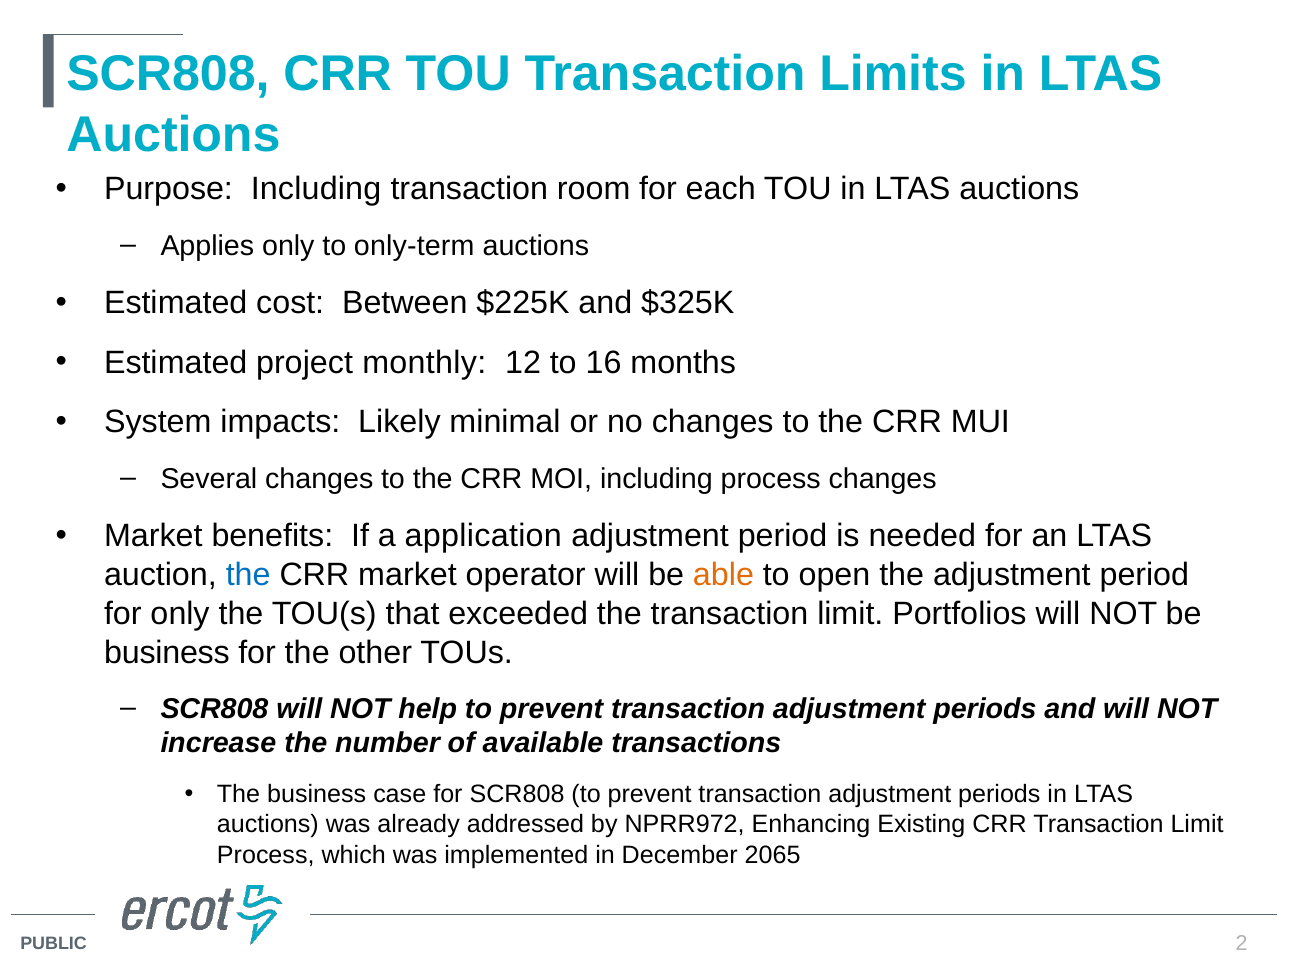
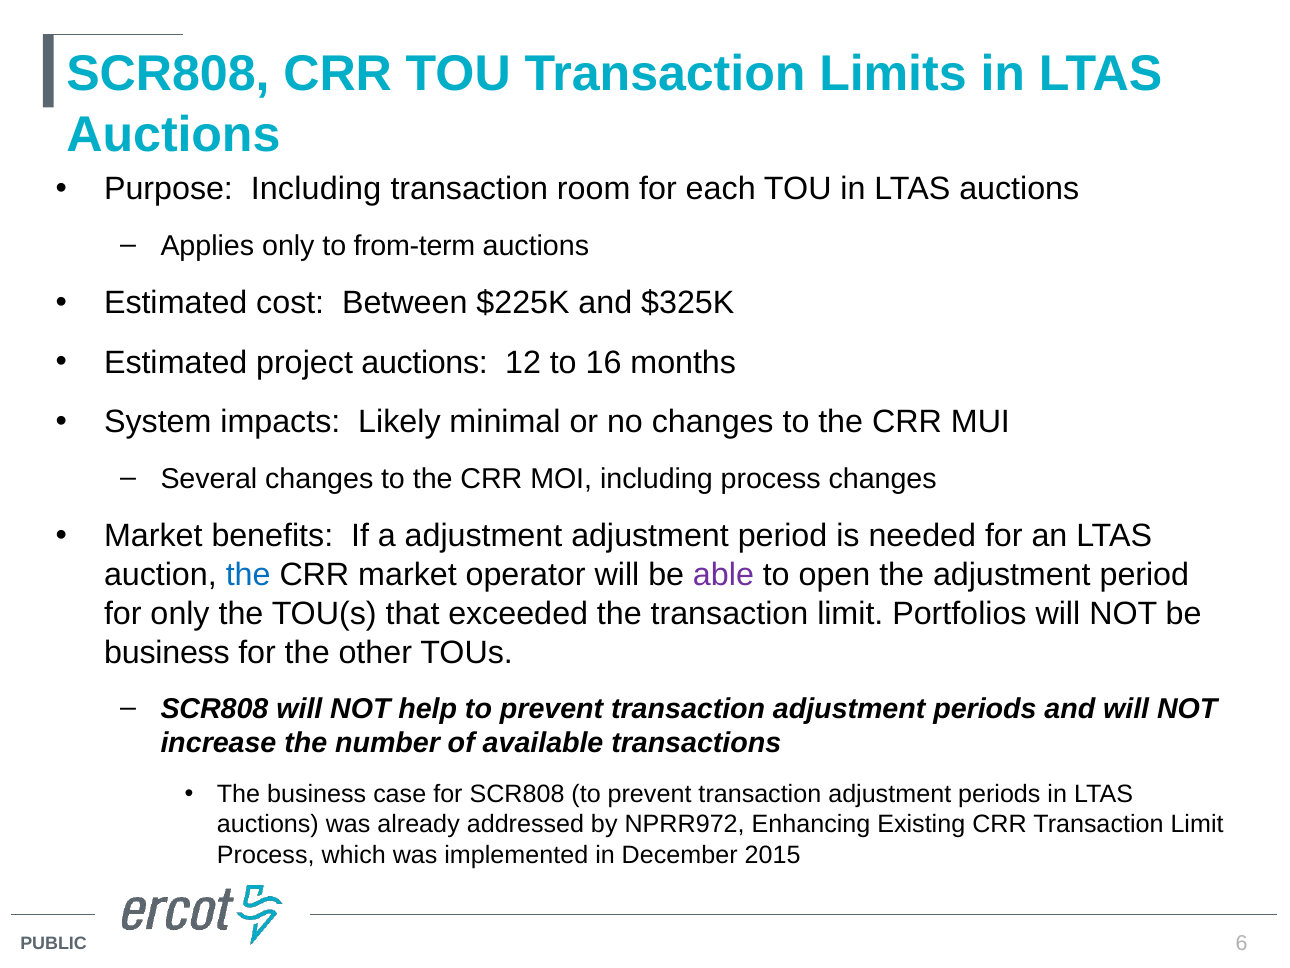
only-term: only-term -> from-term (414, 246)
project monthly: monthly -> auctions (425, 363)
a application: application -> adjustment (483, 536)
able colour: orange -> purple (723, 575)
2065: 2065 -> 2015 (772, 854)
2: 2 -> 6 (1242, 943)
